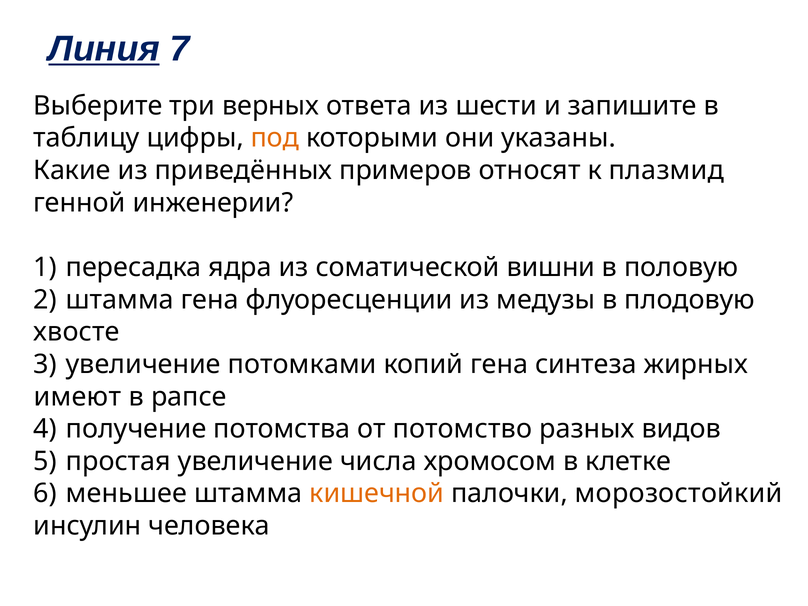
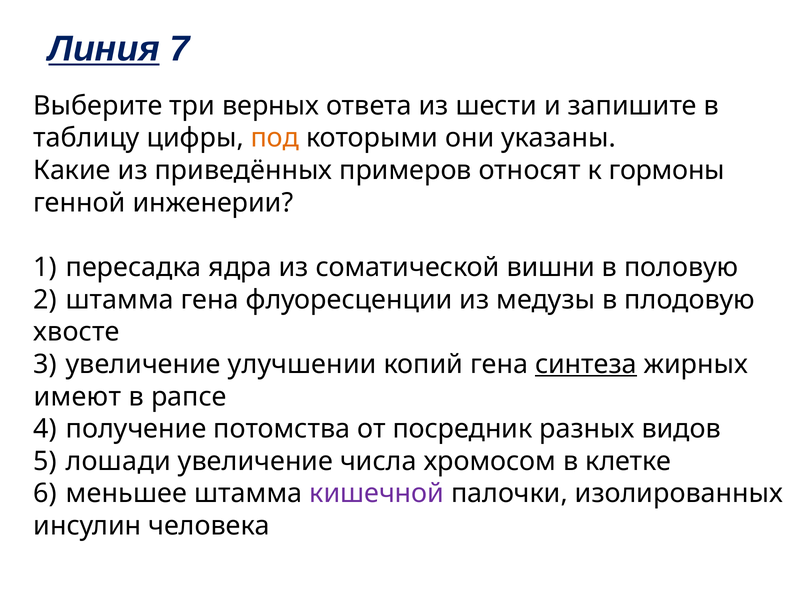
плазмид: плазмид -> гормоны (667, 170)
потомками: потомками -> улучшении (302, 364)
синтеза underline: none -> present (586, 364)
потомство: потомство -> посредник (462, 429)
простая: простая -> лошади (118, 461)
кишечной colour: orange -> purple (377, 494)
морозостойкий: морозостойкий -> изолированных (679, 494)
